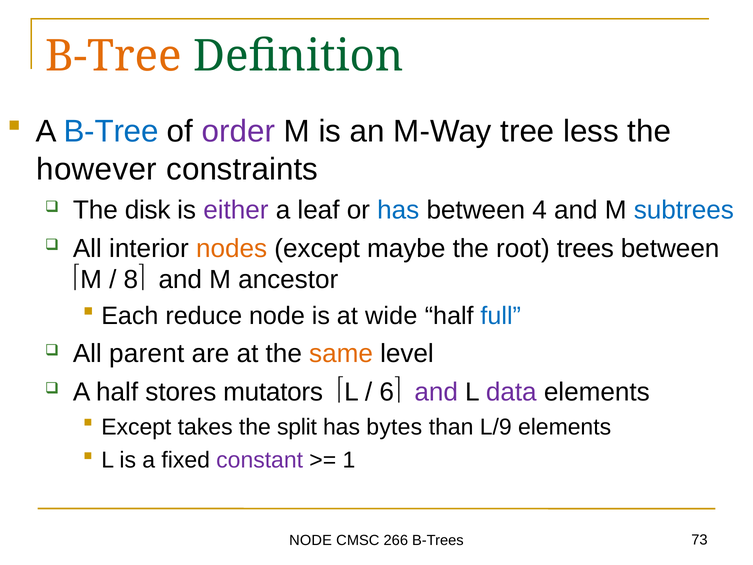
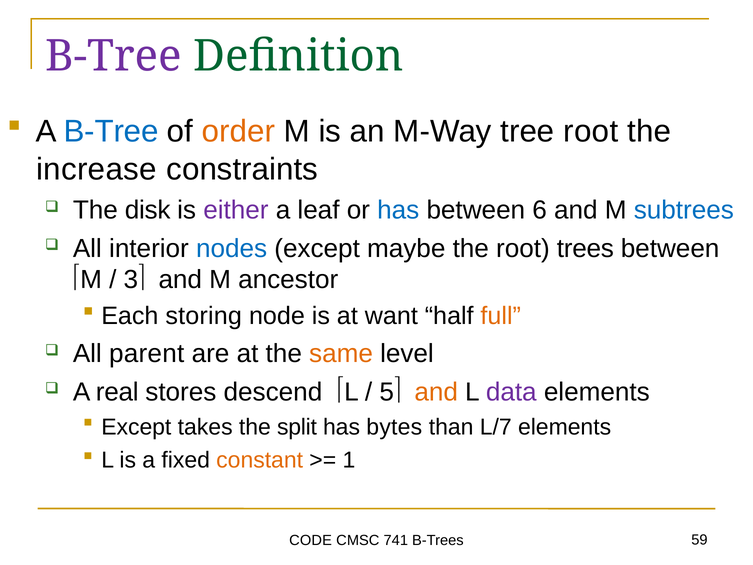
B-Tree colour: orange -> purple (114, 56)
order colour: purple -> orange (238, 132)
tree less: less -> root (591, 132)
however: however -> increase (97, 169)
4: 4 -> 6 (540, 210)
nodes colour: orange -> blue (232, 248)
8: 8 -> 3 (131, 280)
reduce: reduce -> storing (204, 316)
wide: wide -> want (391, 316)
full colour: blue -> orange (501, 316)
A half: half -> real (117, 392)
mutators: mutators -> descend (273, 392)
6: 6 -> 5 (387, 392)
and colour: purple -> orange (436, 392)
L/9: L/9 -> L/7 (496, 427)
constant colour: purple -> orange (260, 460)
NODE: NODE -> CODE (311, 540)
266: 266 -> 741 (396, 540)
73: 73 -> 59 (699, 540)
